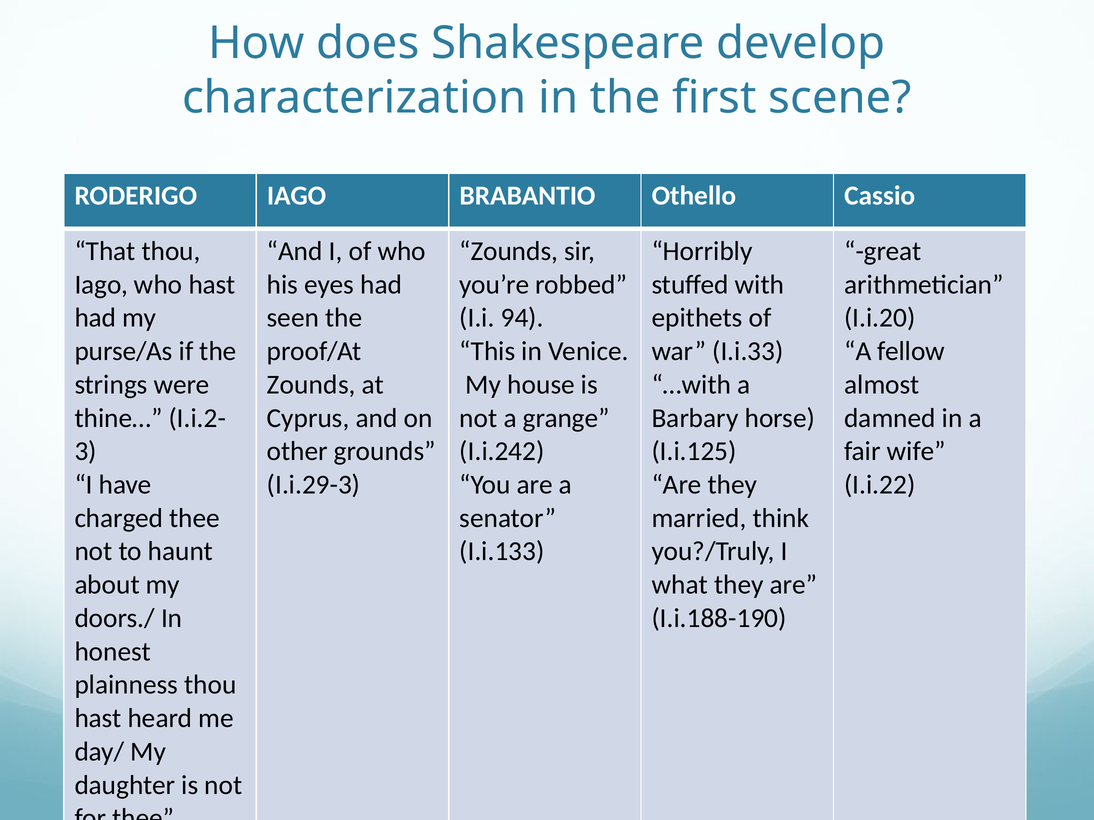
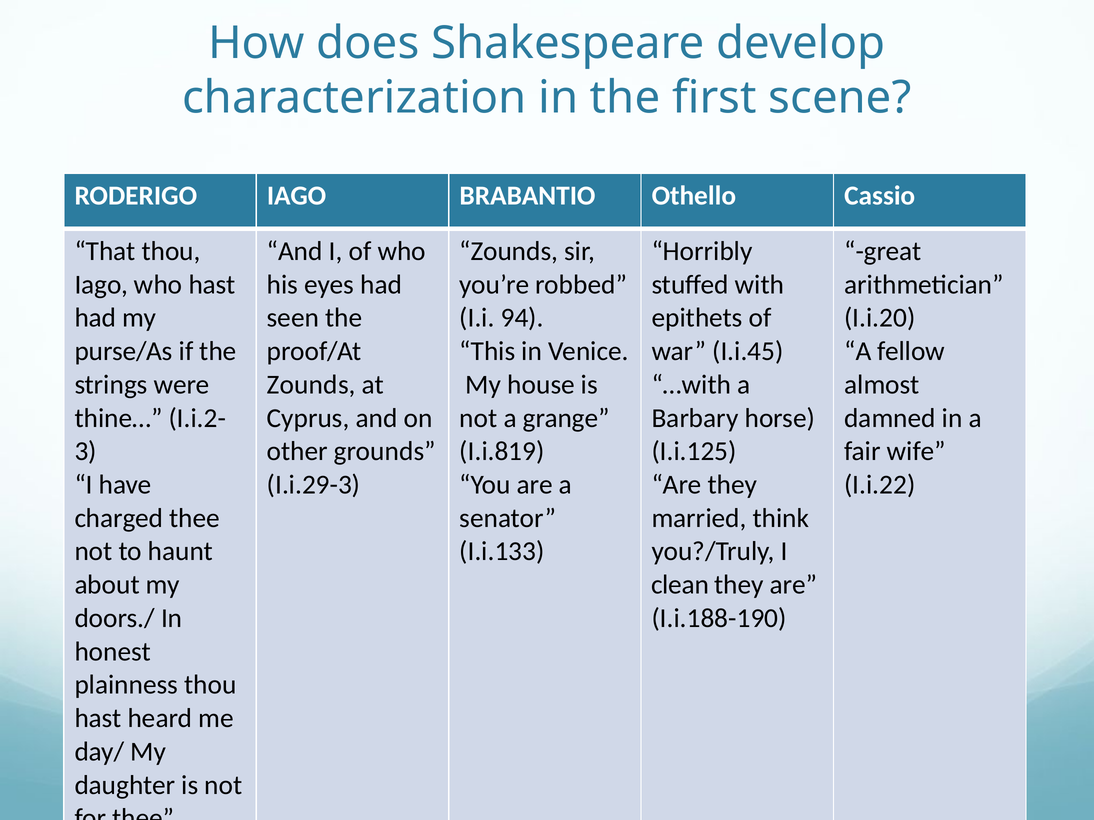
I.i.33: I.i.33 -> I.i.45 (748, 352)
I.i.242: I.i.242 -> I.i.819 (502, 452)
what: what -> clean (680, 585)
